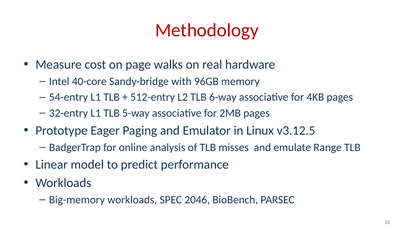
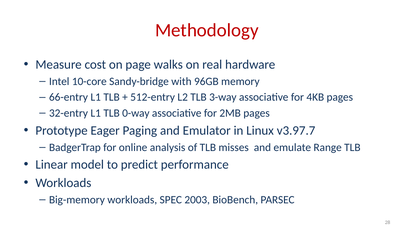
40-core: 40-core -> 10-core (89, 81)
54-entry: 54-entry -> 66-entry (68, 97)
6-way: 6-way -> 3-way (223, 97)
5-way: 5-way -> 0-way (136, 113)
v3.12.5: v3.12.5 -> v3.97.7 (296, 130)
2046: 2046 -> 2003 (197, 200)
